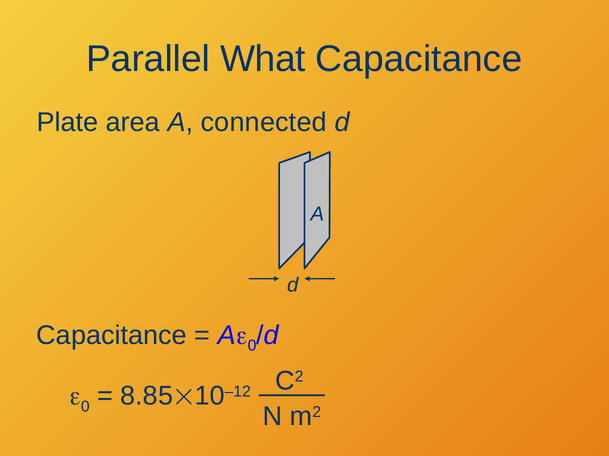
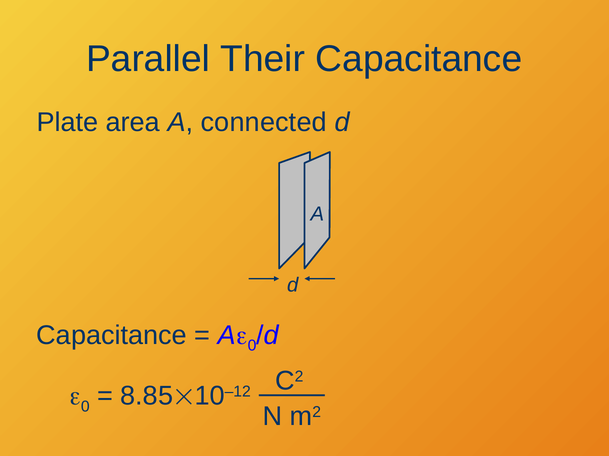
What: What -> Their (263, 59)
